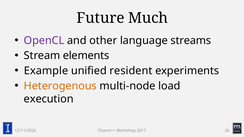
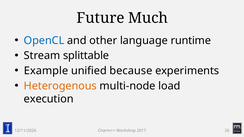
OpenCL colour: purple -> blue (44, 41)
streams: streams -> runtime (191, 41)
elements: elements -> splittable (86, 56)
resident: resident -> because (131, 71)
